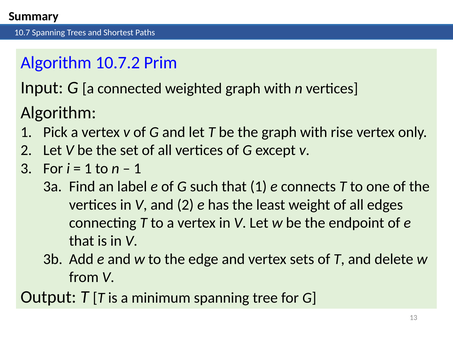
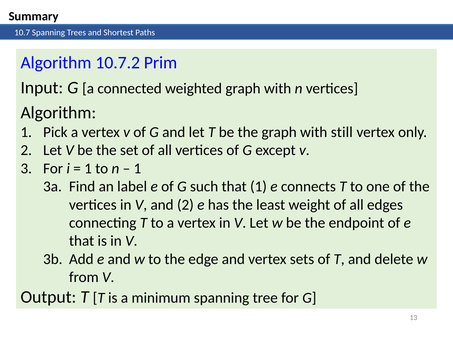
rise: rise -> still (342, 132)
